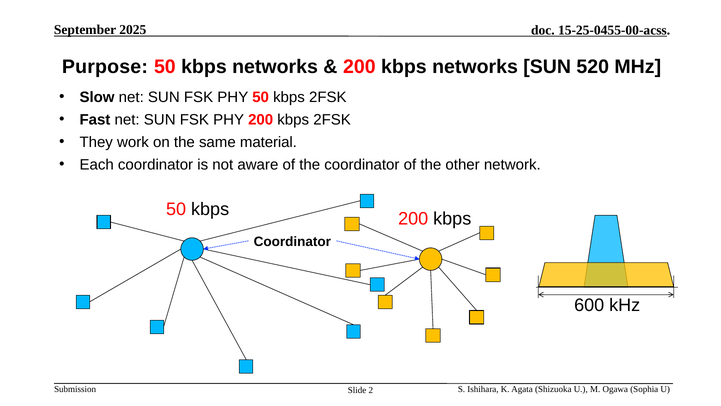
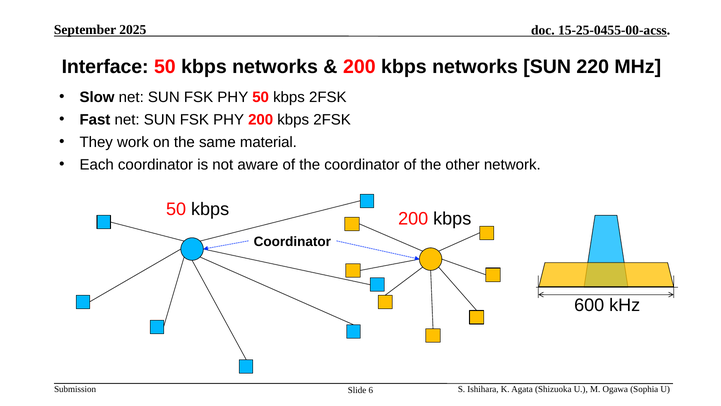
Purpose: Purpose -> Interface (105, 67)
520: 520 -> 220 (593, 67)
2: 2 -> 6 (371, 390)
